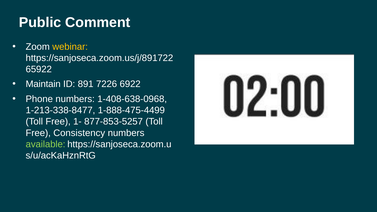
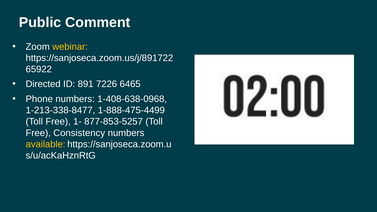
Maintain: Maintain -> Directed (43, 84)
6922: 6922 -> 6465 (130, 84)
available colour: light green -> yellow (46, 144)
